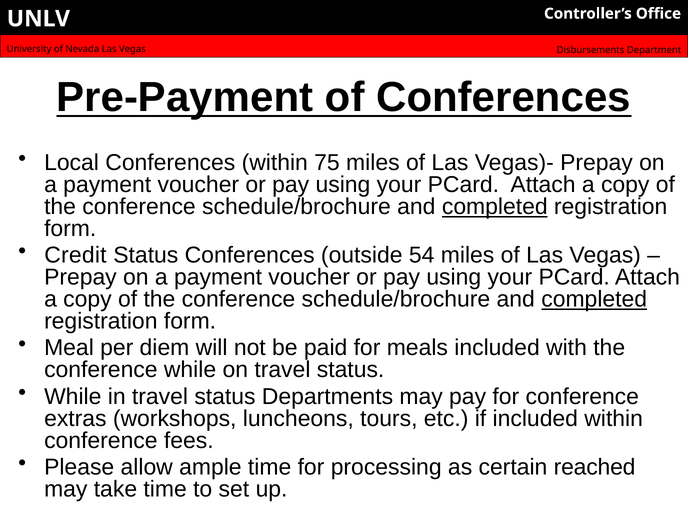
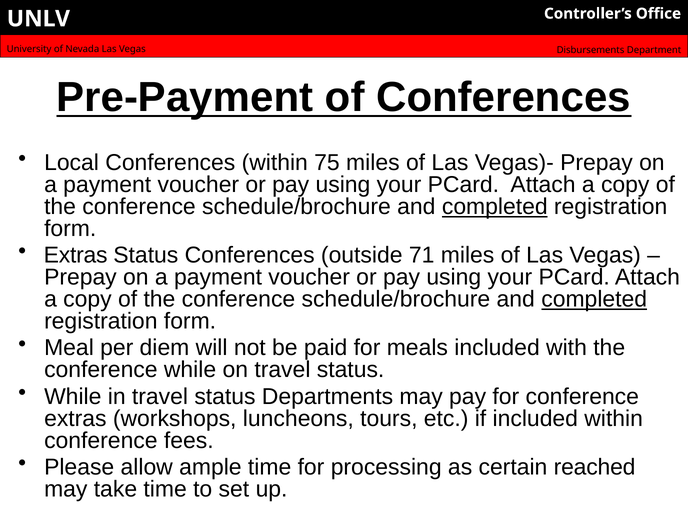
Credit: Credit -> Extras (76, 255)
54: 54 -> 71 (422, 255)
